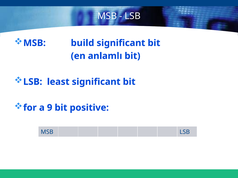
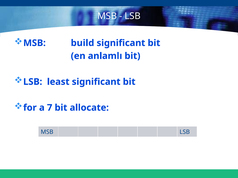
9: 9 -> 7 (50, 108)
positive: positive -> allocate (89, 108)
